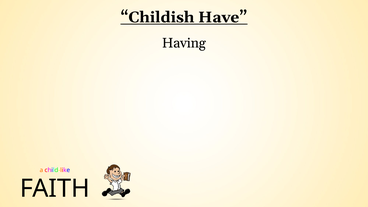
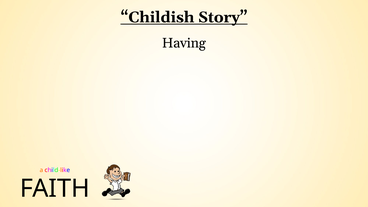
Have: Have -> Story (223, 17)
